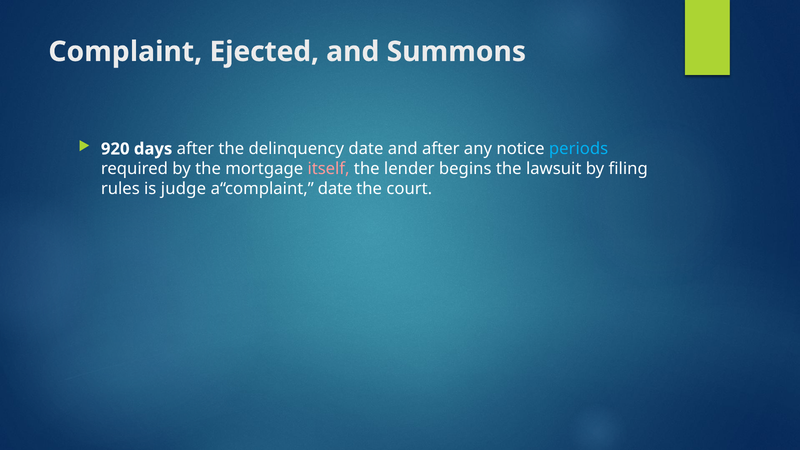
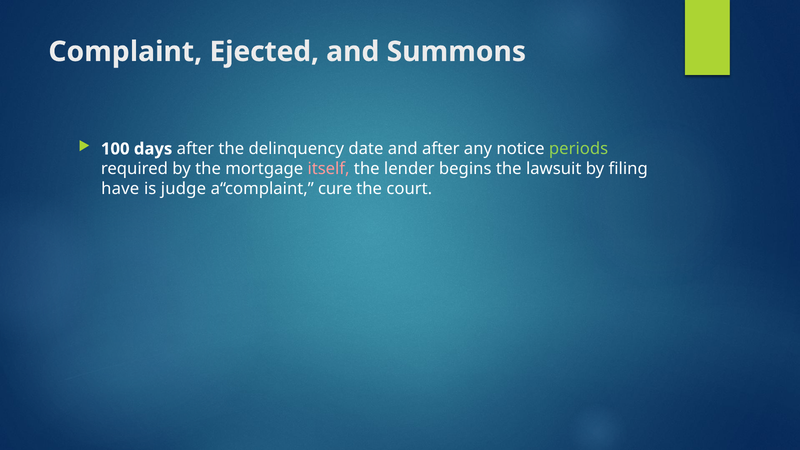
920: 920 -> 100 (115, 149)
periods colour: light blue -> light green (579, 149)
rules: rules -> have (120, 189)
a“complaint date: date -> cure (335, 189)
